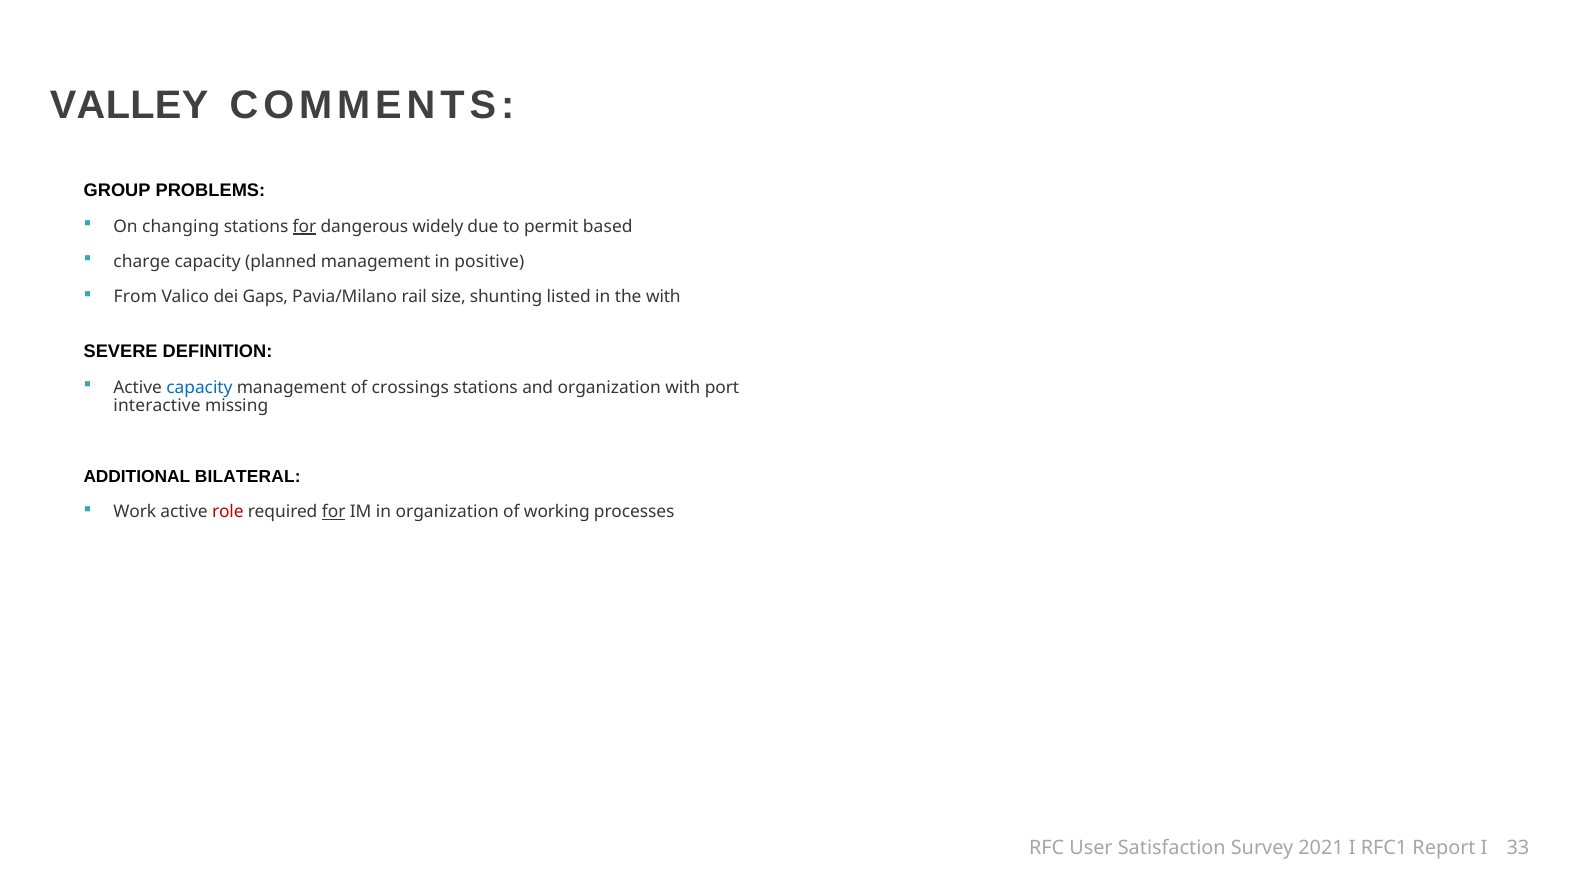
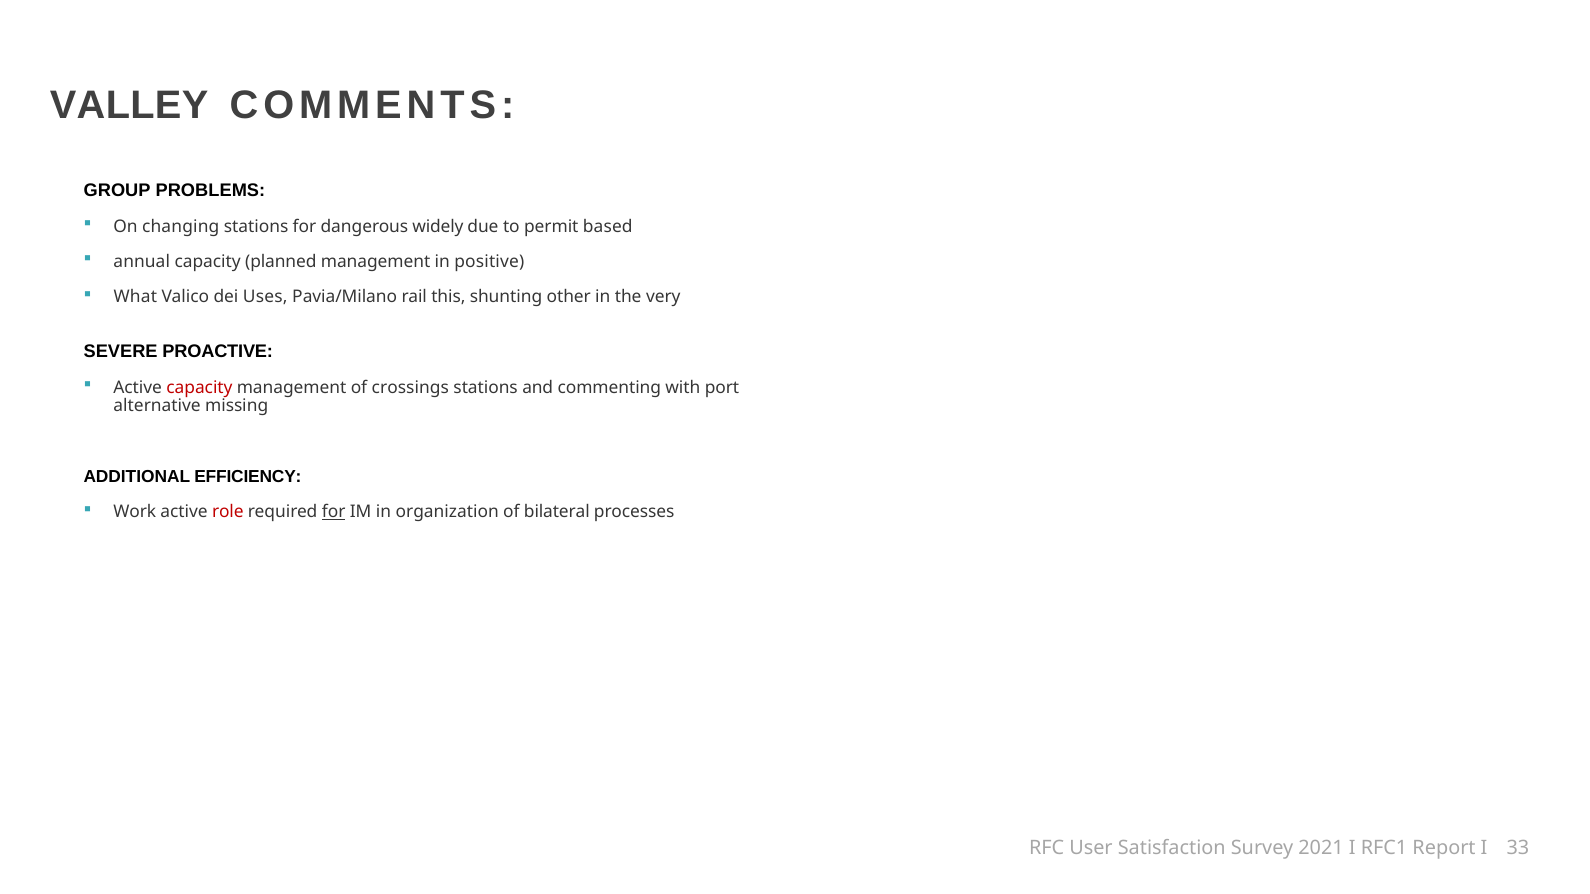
for underline: present -> none (304, 227)
charge: charge -> annual (142, 262)
From: From -> What (135, 297)
Gaps: Gaps -> Uses (265, 297)
size: size -> this (448, 297)
listed: listed -> other (569, 297)
the with: with -> very (663, 297)
DEFINITION: DEFINITION -> PROACTIVE (218, 352)
capacity colour: blue -> red (199, 388)
and organization: organization -> commenting (609, 388)
interactive: interactive -> alternative (157, 406)
BILATERAL: BILATERAL -> EFFICIENCY (248, 477)
working: working -> bilateral (557, 512)
